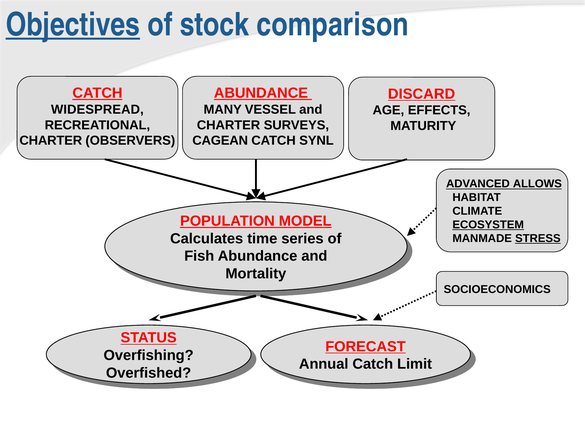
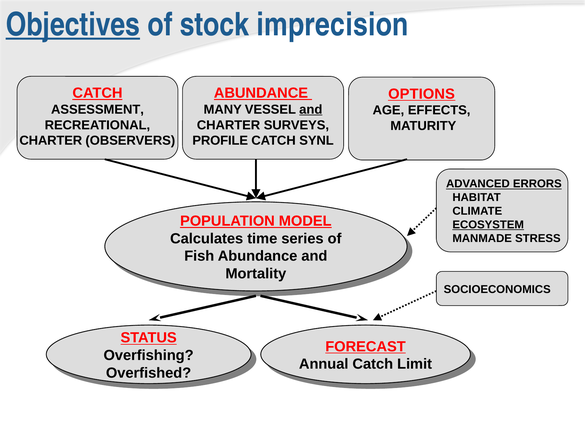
comparison: comparison -> imprecision (332, 25)
DISCARD: DISCARD -> OPTIONS (422, 94)
WIDESPREAD: WIDESPREAD -> ASSESSMENT (97, 109)
and underline: none -> present (311, 109)
CAGEAN: CAGEAN -> PROFILE (220, 141)
ALLOWS: ALLOWS -> ERRORS (537, 184)
STRESS underline: present -> none (538, 238)
